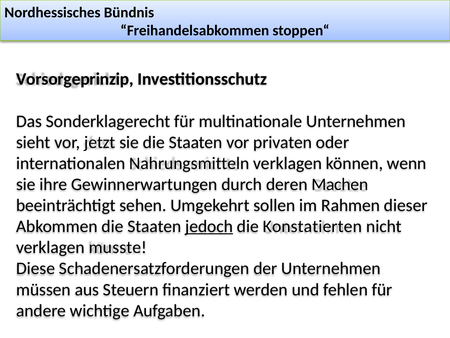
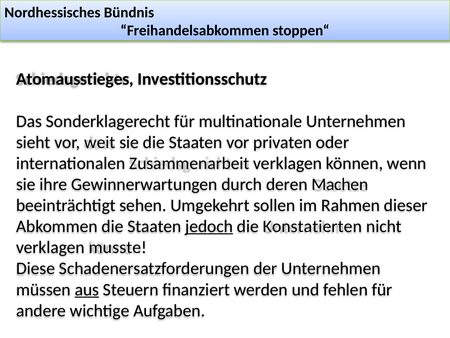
Vorsorgeprinzip: Vorsorgeprinzip -> Atomausstieges (75, 79)
jetzt: jetzt -> weit (100, 142)
Nahrungsmitteln: Nahrungsmitteln -> Zusammenarbeit (189, 163)
aus underline: none -> present (87, 289)
